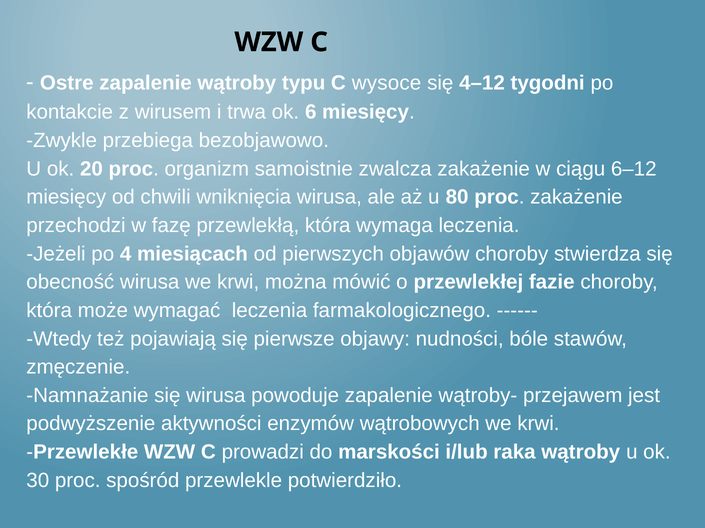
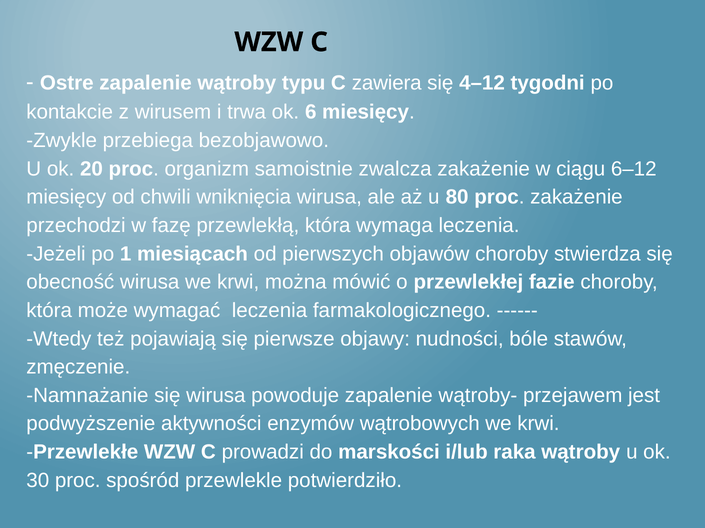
wysoce: wysoce -> zawiera (387, 83)
4: 4 -> 1 (126, 254)
